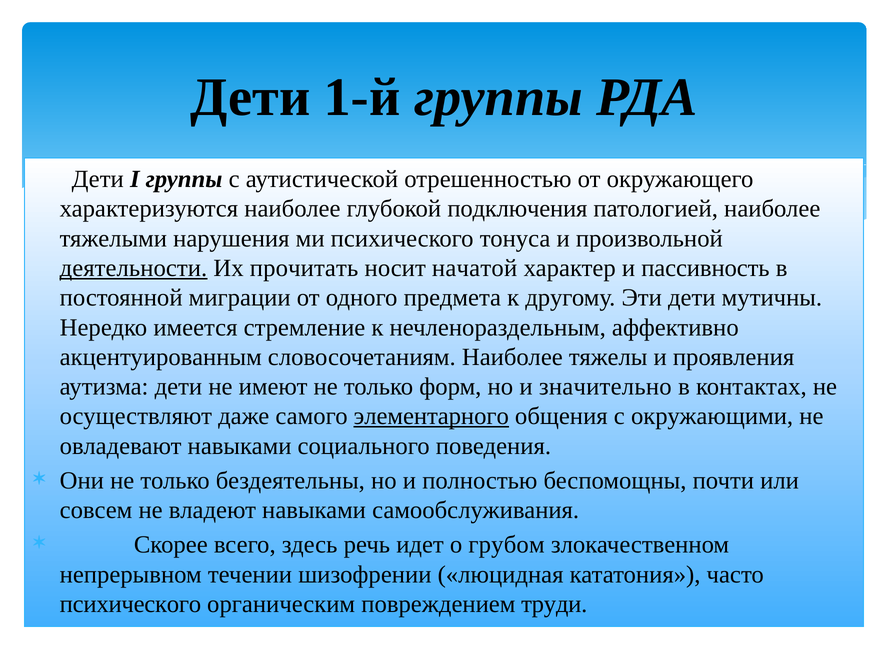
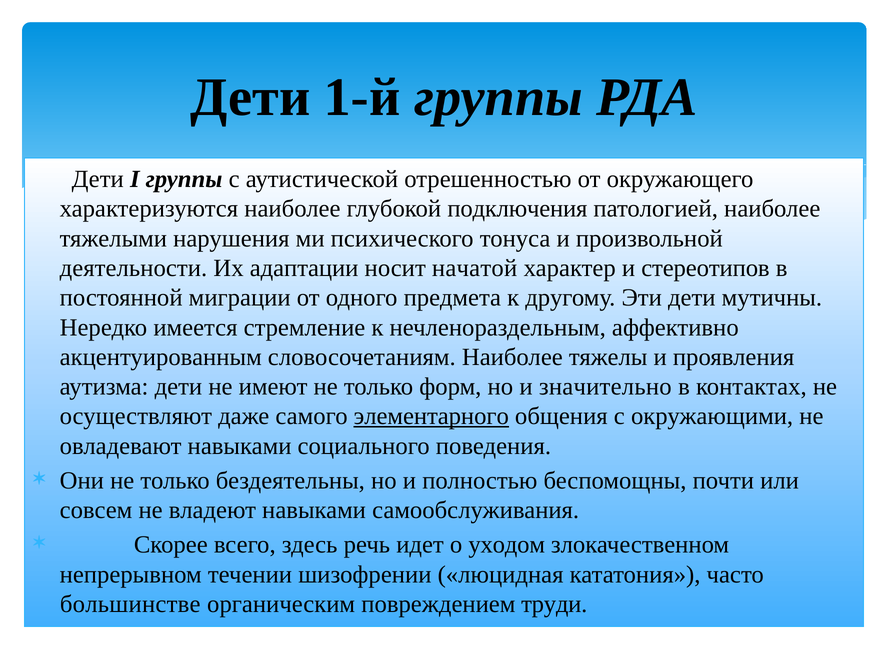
деятельности underline: present -> none (134, 268)
прочитать: прочитать -> адаптации (304, 268)
пассивность: пассивность -> стереотипов (705, 268)
грубом: грубом -> уходом (507, 545)
психического: психического -> большинстве (130, 604)
